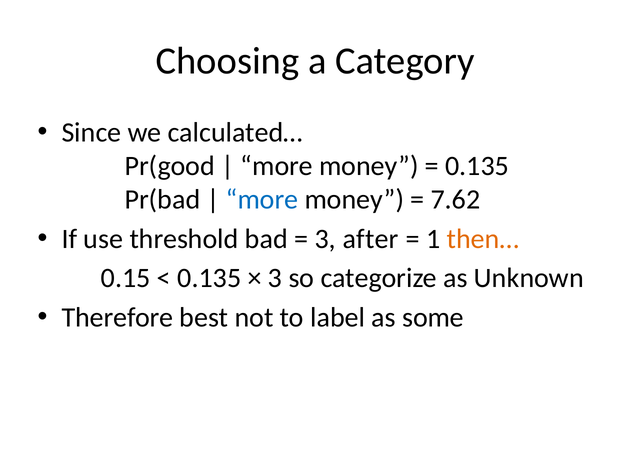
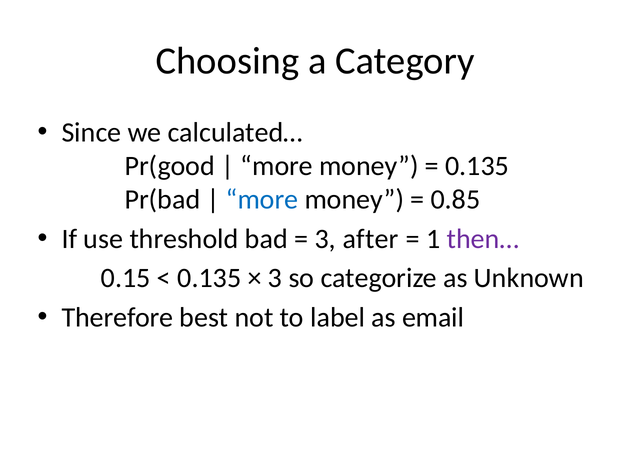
7.62: 7.62 -> 0.85 (456, 200)
then… colour: orange -> purple (483, 239)
some: some -> email (433, 318)
